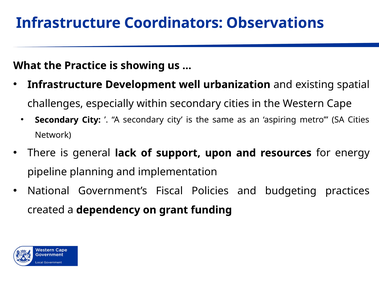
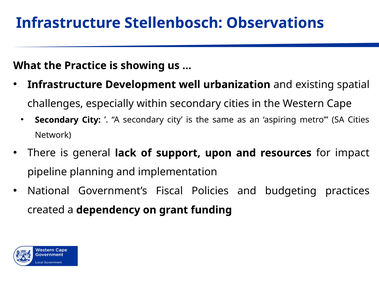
Coordinators: Coordinators -> Stellenbosch (173, 23)
energy: energy -> impact (352, 153)
